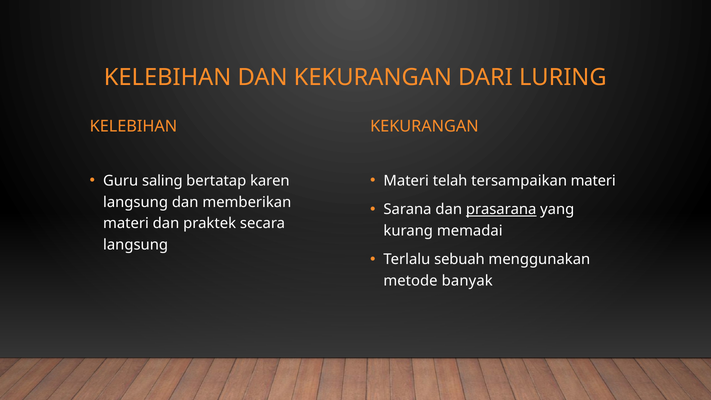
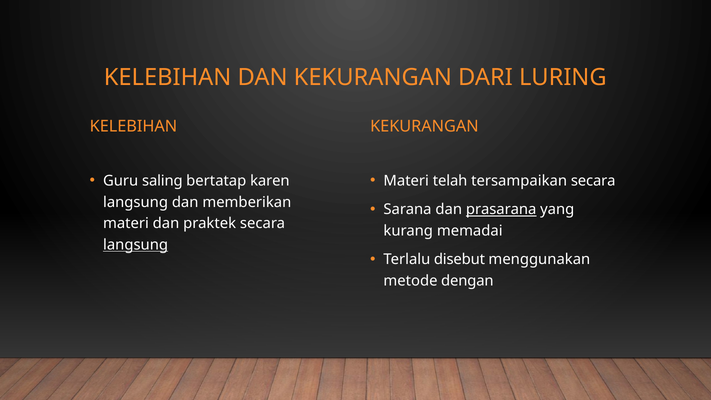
tersampaikan materi: materi -> secara (593, 181)
langsung underline: none -> present (136, 245)
sebuah: sebuah -> disebut (459, 259)
banyak: banyak -> dengan (467, 281)
